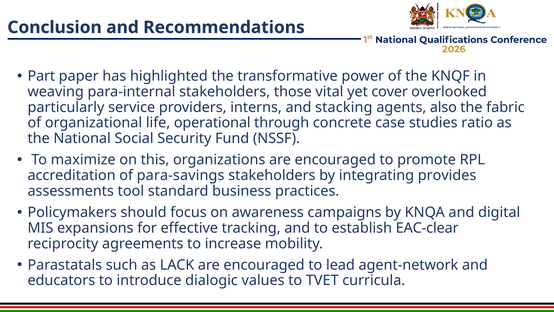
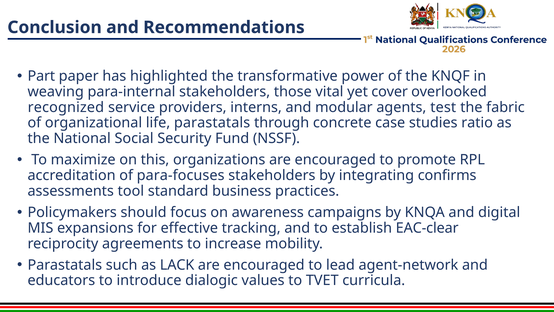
particularly: particularly -> recognized (66, 107)
stacking: stacking -> modular (344, 107)
also: also -> test (443, 107)
life operational: operational -> parastatals (212, 123)
para-savings: para-savings -> para-focuses (181, 175)
provides: provides -> confirms (447, 175)
